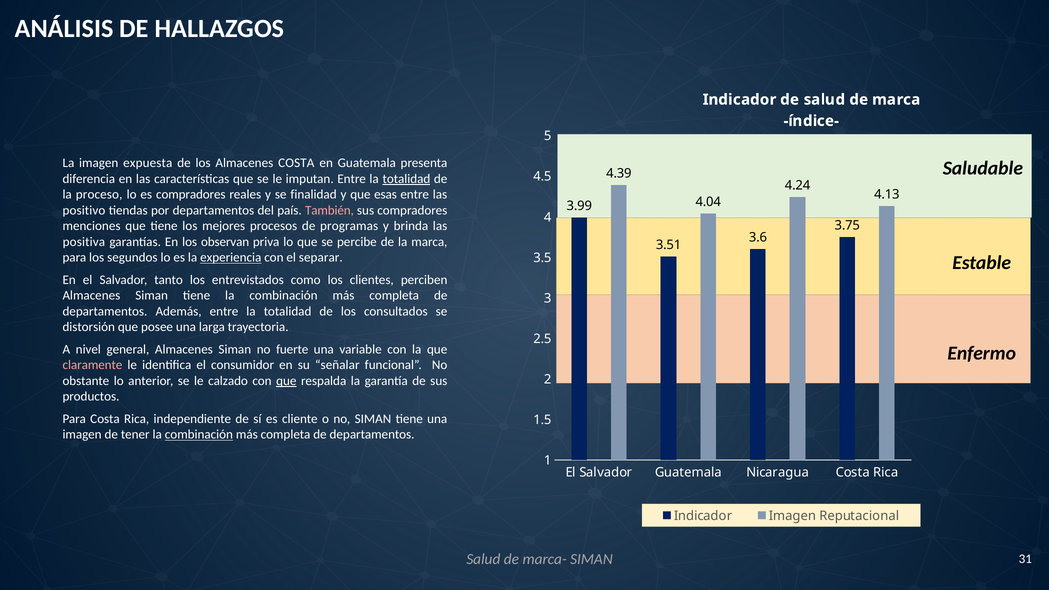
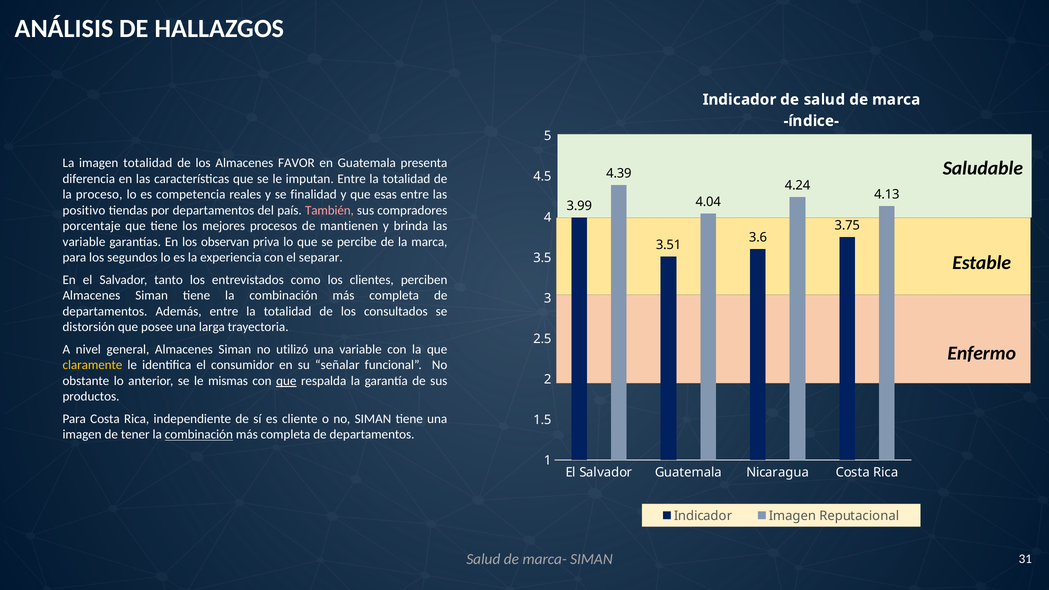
imagen expuesta: expuesta -> totalidad (148, 163)
Almacenes COSTA: COSTA -> FAVOR (296, 163)
totalidad underline: present -> none (406, 179)
es compradores: compradores -> competencia (191, 195)
menciones: menciones -> porcentaje (92, 226)
programas: programas -> mantienen (349, 226)
positiva: positiva -> variable (84, 242)
experiencia underline: present -> none (231, 258)
fuerte: fuerte -> utilizó (292, 349)
claramente colour: pink -> yellow (92, 365)
calzado: calzado -> mismas (228, 381)
